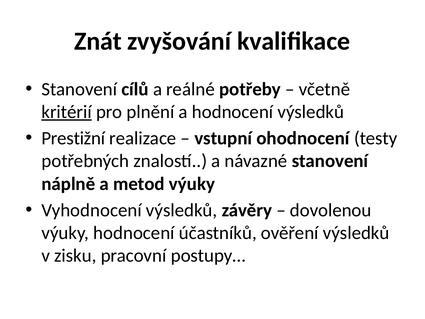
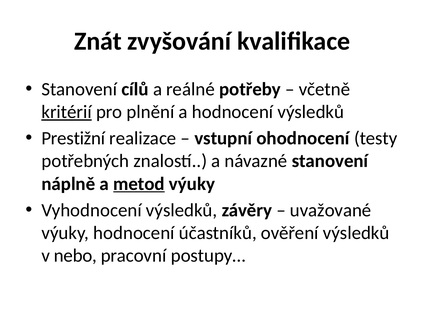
metod underline: none -> present (139, 184)
dovolenou: dovolenou -> uvažované (331, 210)
zisku: zisku -> nebo (75, 255)
